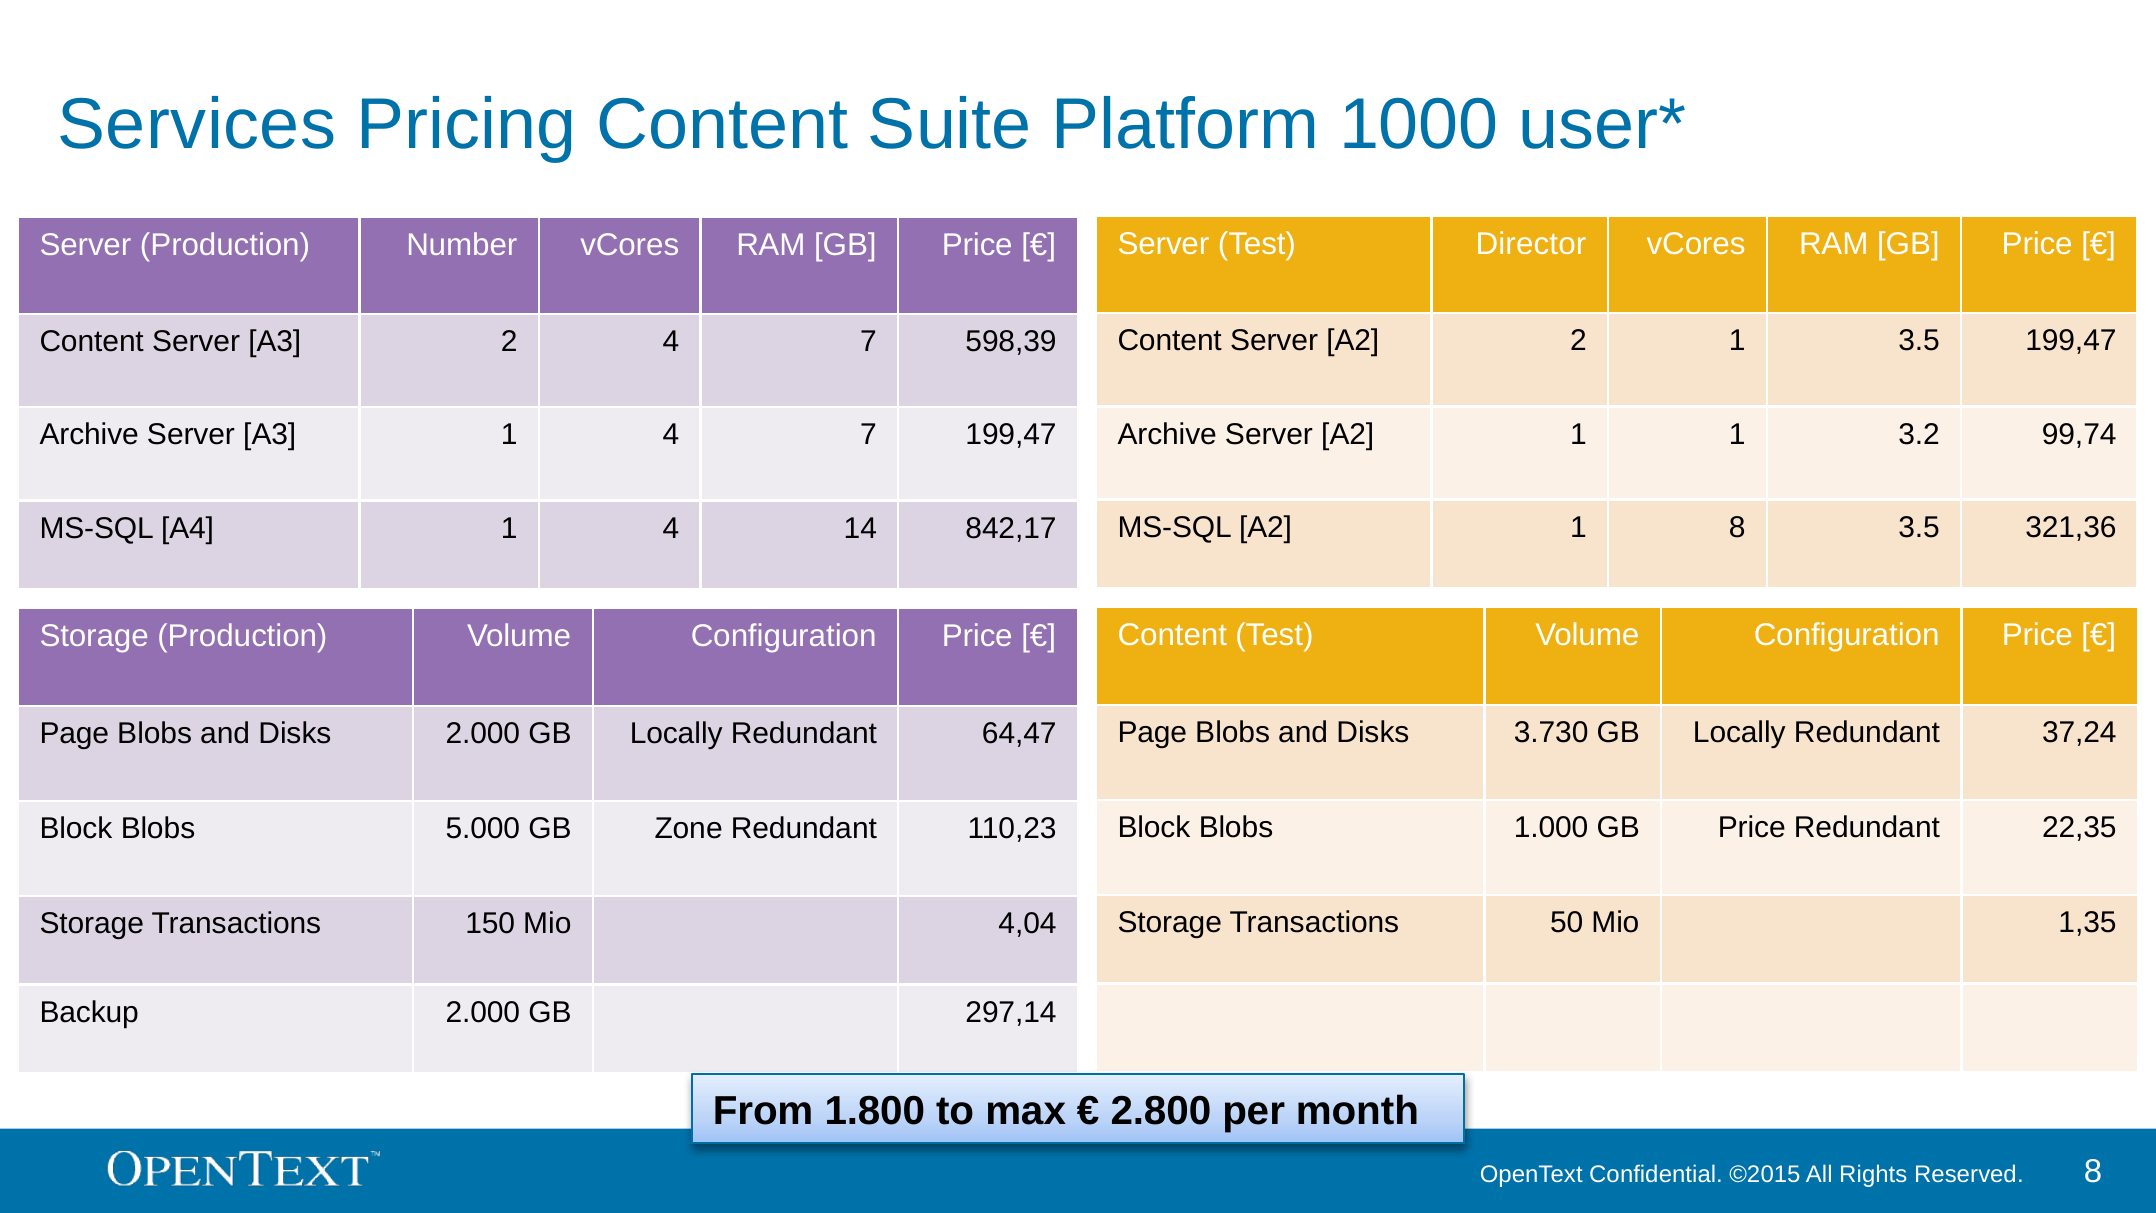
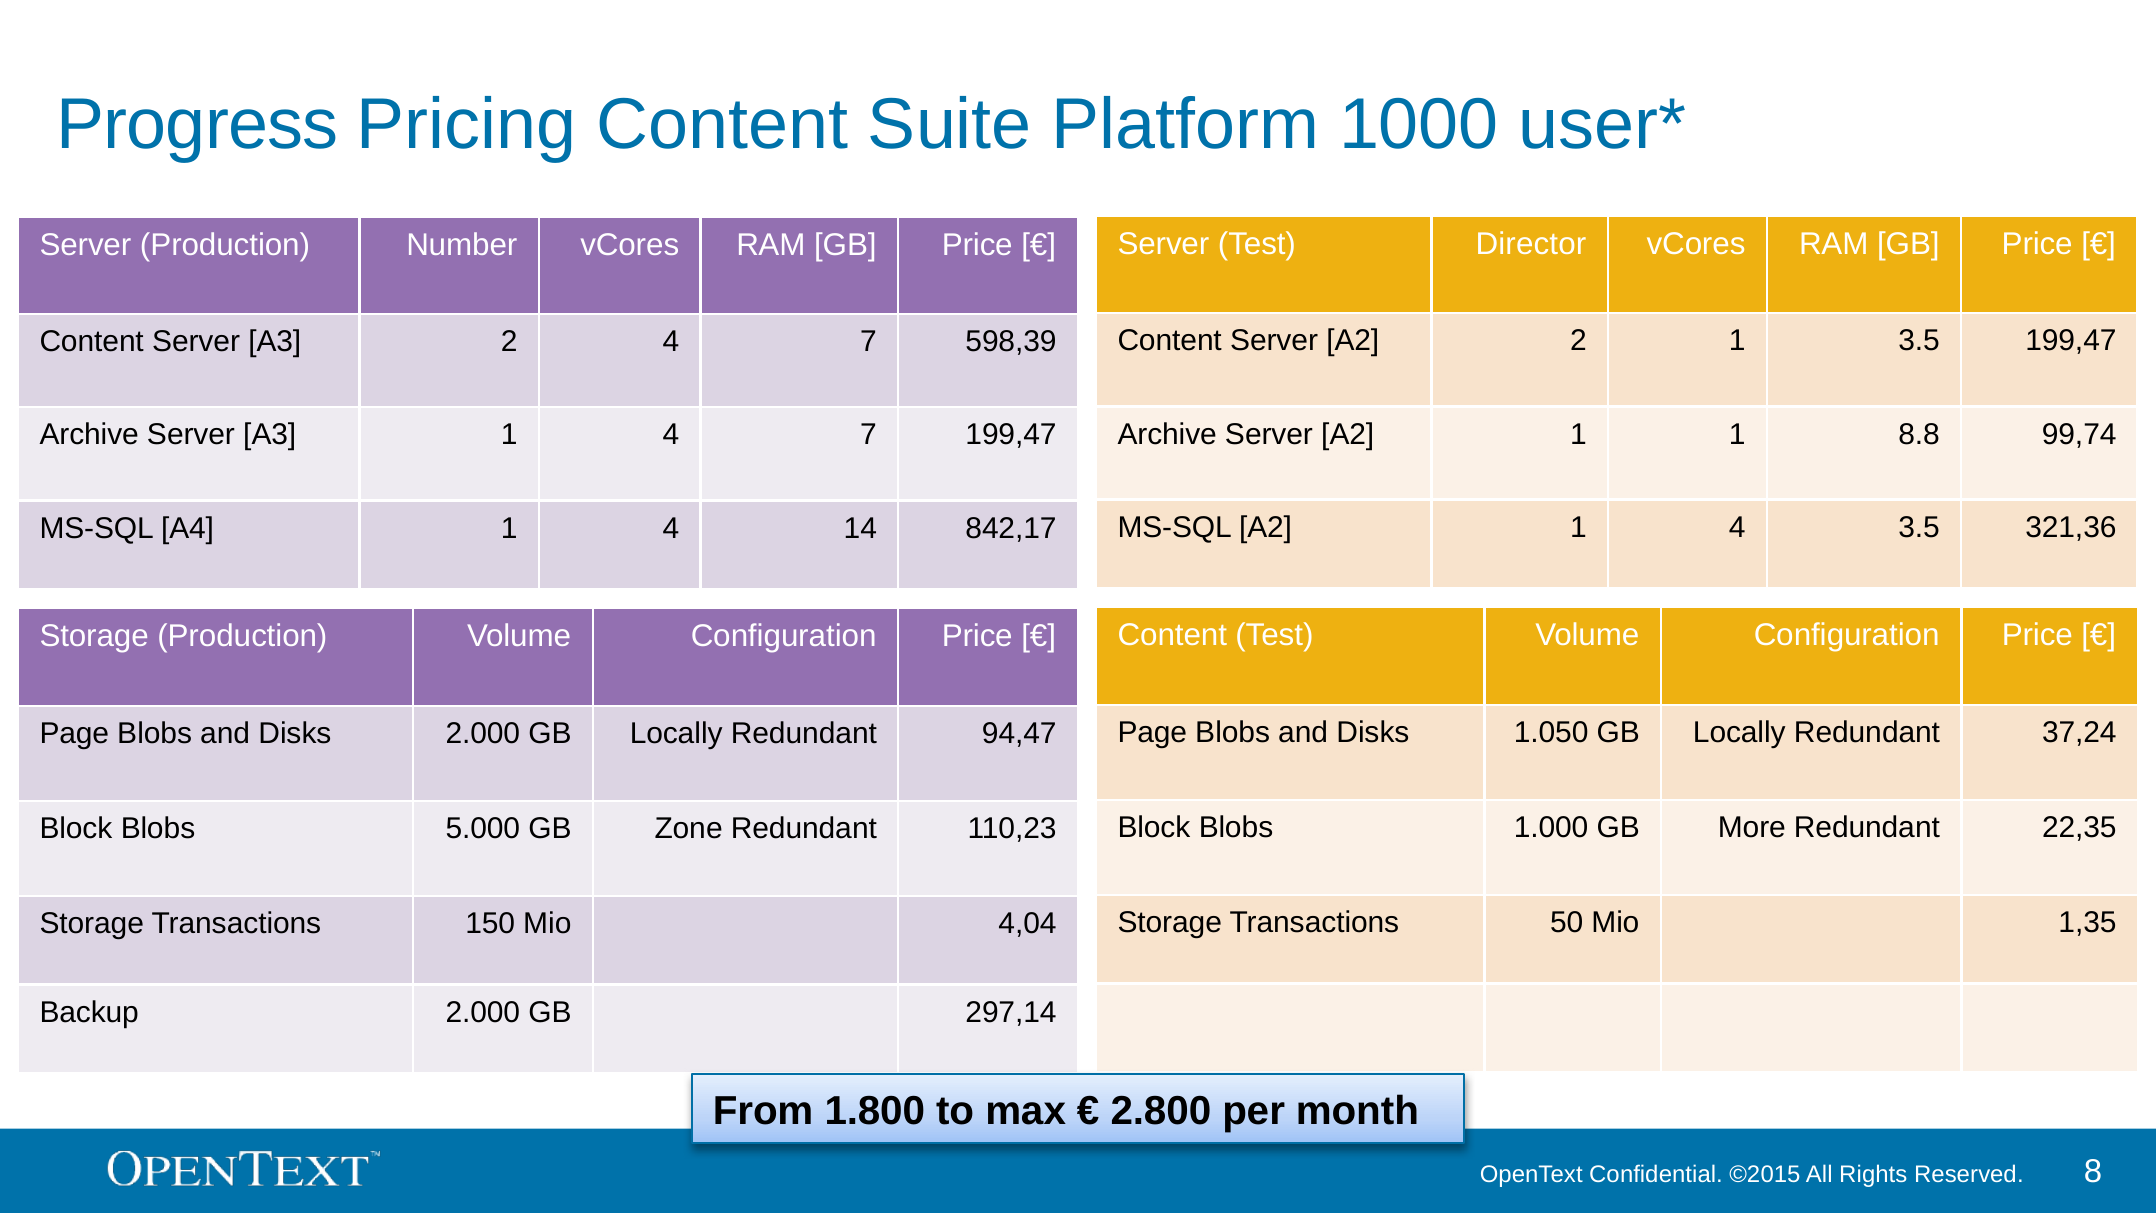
Services: Services -> Progress (197, 125)
3.2: 3.2 -> 8.8 (1919, 434)
A2 1 8: 8 -> 4 (1737, 527)
3.730: 3.730 -> 1.050 (1551, 733)
64,47: 64,47 -> 94,47 (1019, 734)
1.000 GB Price: Price -> More (1752, 828)
